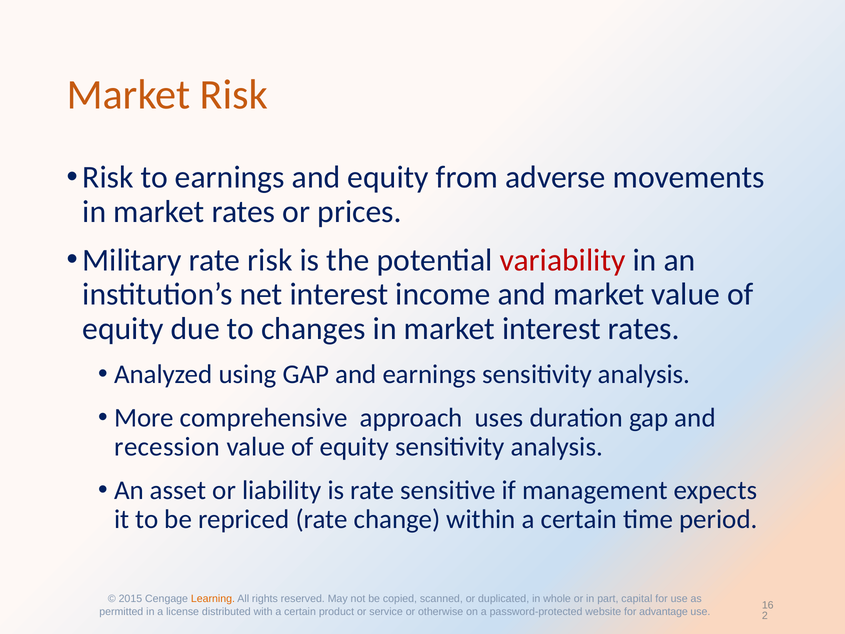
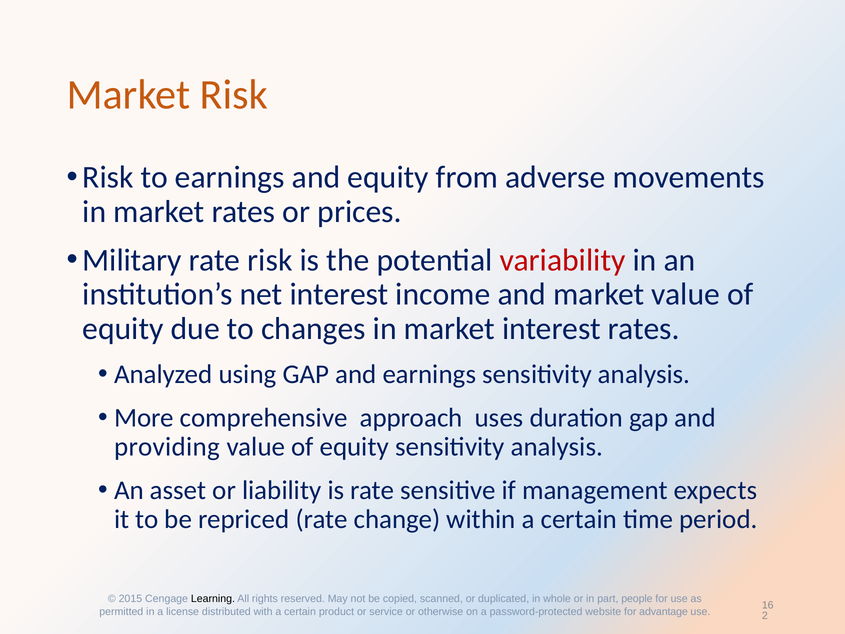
recession: recession -> providing (167, 447)
Learning colour: orange -> black (213, 599)
capital: capital -> people (637, 599)
